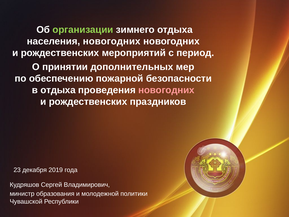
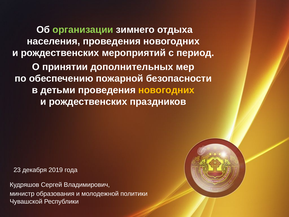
населения новогодних: новогодних -> проведения (112, 41)
в отдыха: отдыха -> детьми (58, 90)
новогодних colour: pink -> yellow (166, 90)
